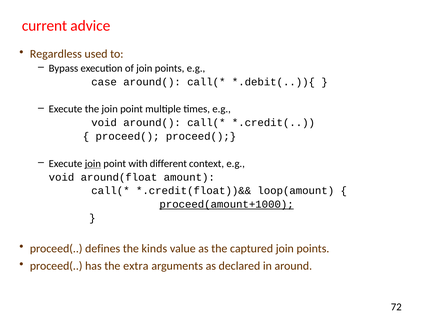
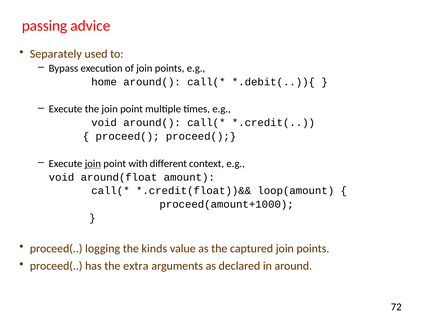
current: current -> passing (44, 26)
Regardless: Regardless -> Separately (56, 54)
case: case -> home (104, 82)
proceed(amount+1000 underline: present -> none (227, 205)
defines: defines -> logging (103, 249)
